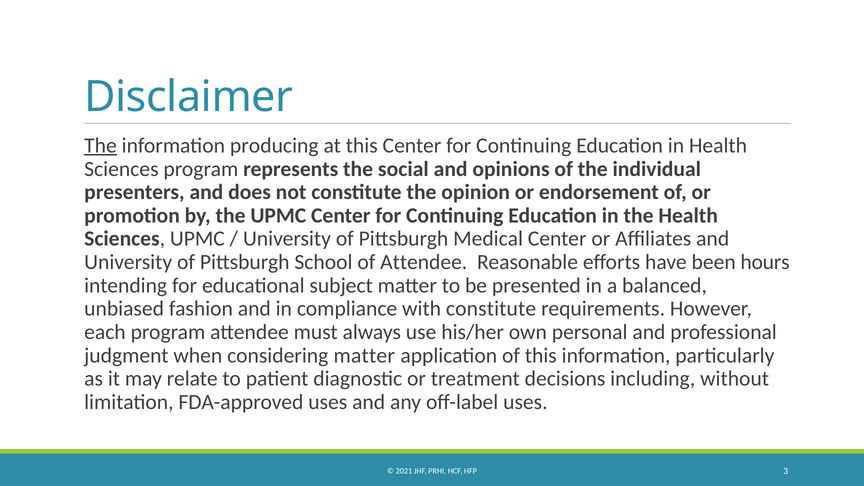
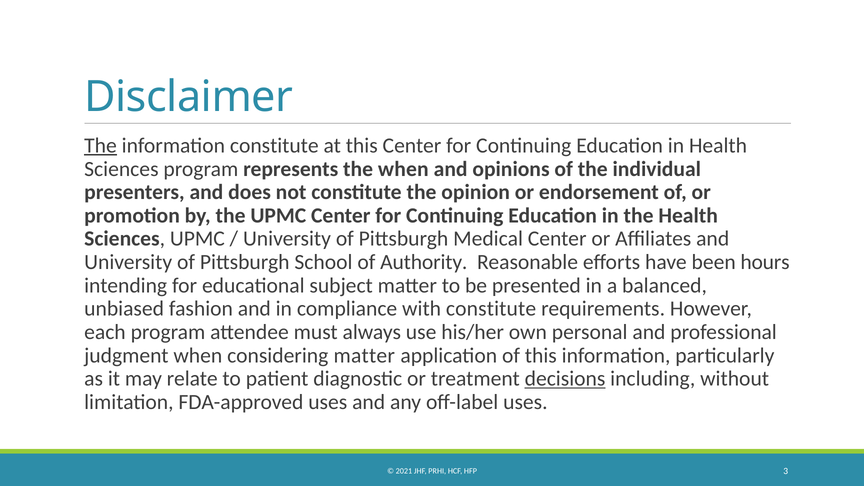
information producing: producing -> constitute (274, 146)
the social: social -> when (403, 169)
of Attendee: Attendee -> Authority (424, 262)
decisions underline: none -> present (565, 379)
